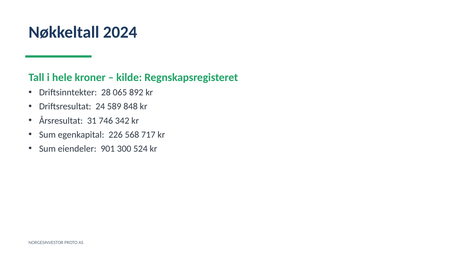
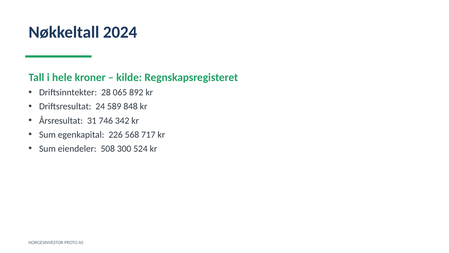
901: 901 -> 508 (108, 148)
